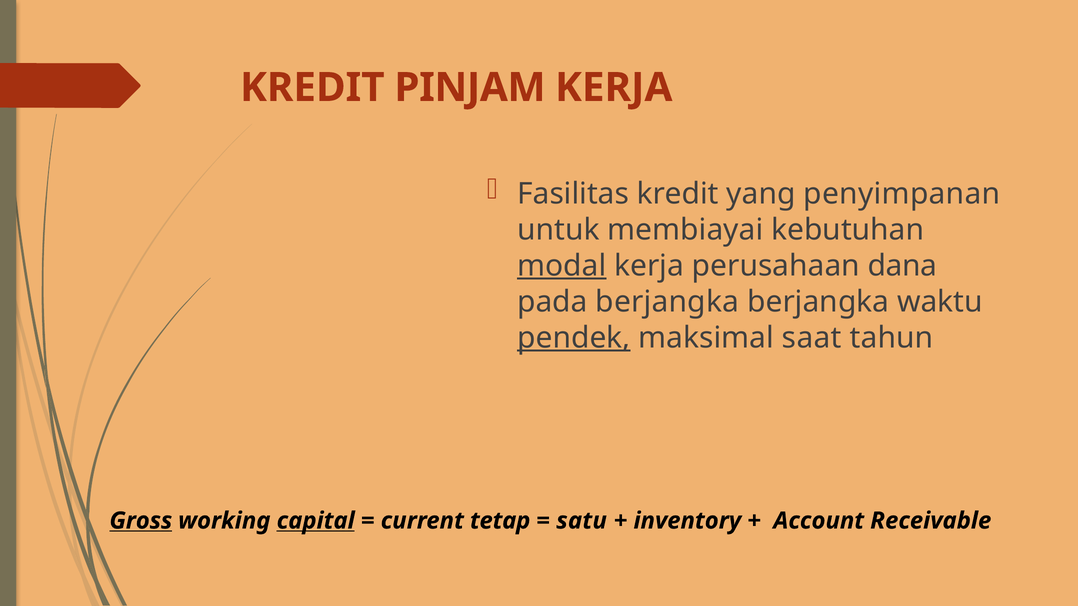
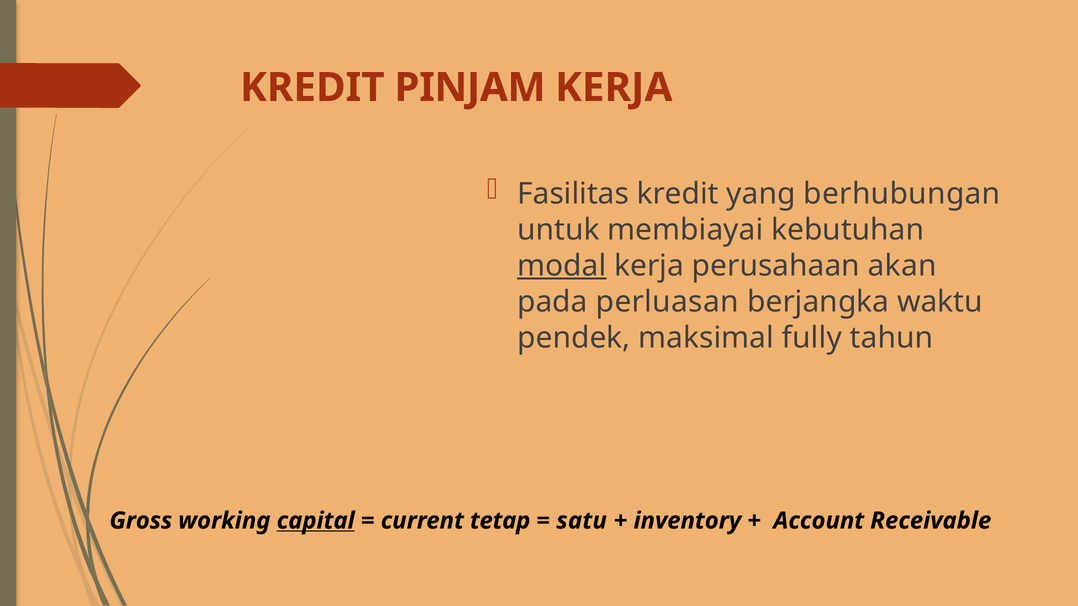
penyimpanan: penyimpanan -> berhubungan (902, 194)
dana: dana -> akan (902, 266)
pada berjangka: berjangka -> perluasan (667, 302)
pendek underline: present -> none (574, 338)
saat: saat -> fully (812, 338)
Gross underline: present -> none (141, 521)
